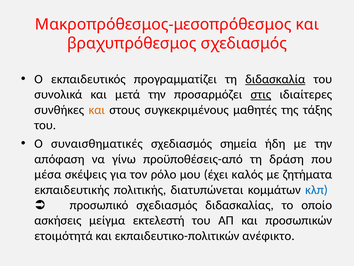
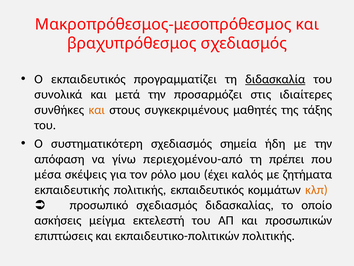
στις underline: present -> none (261, 94)
συναισθηματικές: συναισθηματικές -> συστηματικότερη (97, 143)
προϋποθέσεις-από: προϋποθέσεις-από -> περιεχομένου-από (193, 159)
δράση: δράση -> πρέπει (287, 159)
πολιτικής διατυπώνεται: διατυπώνεται -> εκπαιδευτικός (207, 189)
κλπ colour: blue -> orange (316, 189)
ετοιμότητά: ετοιμότητά -> επιπτώσεις (64, 235)
εκπαιδευτικο-πολιτικών ανέφικτο: ανέφικτο -> πολιτικής (269, 235)
